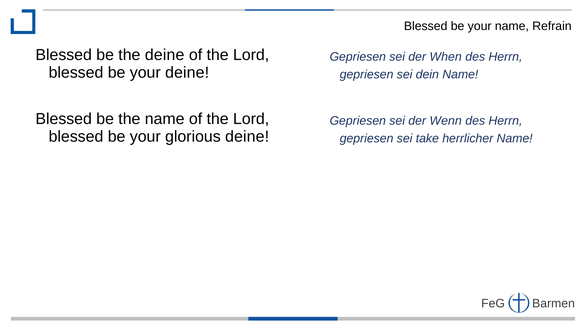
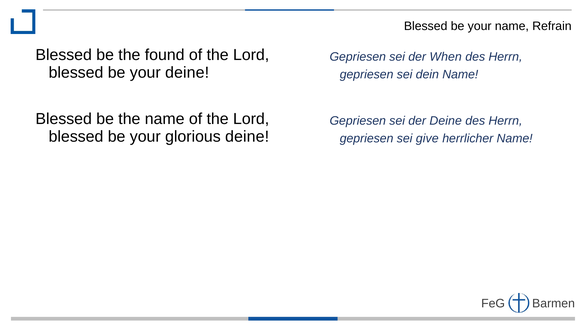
the deine: deine -> found (165, 55)
der Wenn: Wenn -> Deine (446, 121)
take: take -> give (427, 138)
